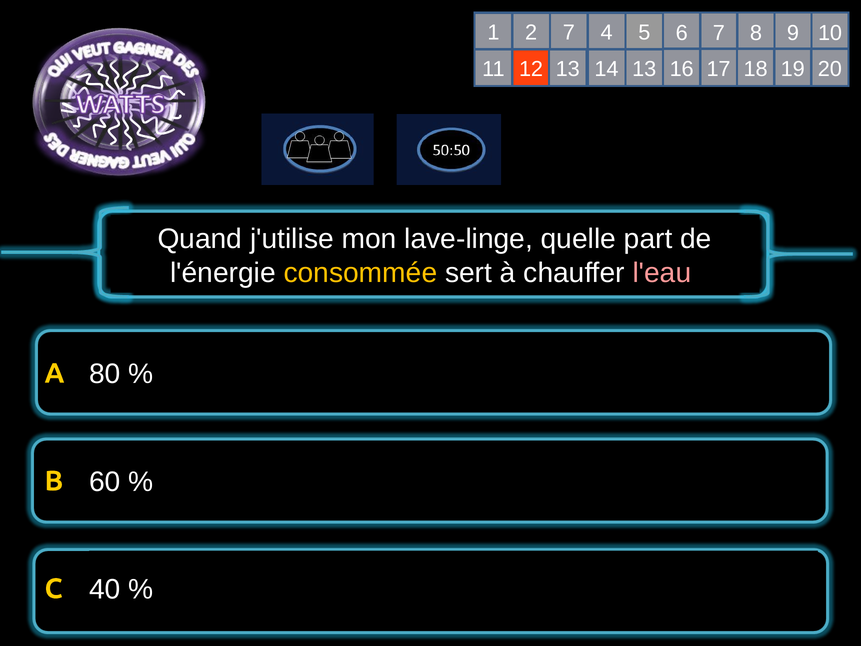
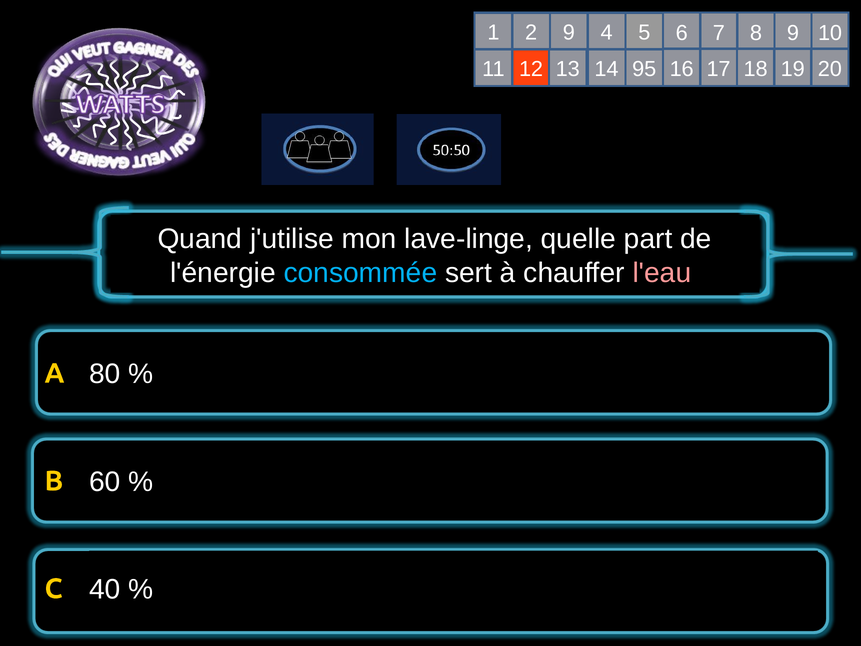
2 7: 7 -> 9 (569, 33)
14 13: 13 -> 95 (644, 69)
consommée colour: yellow -> light blue (360, 273)
